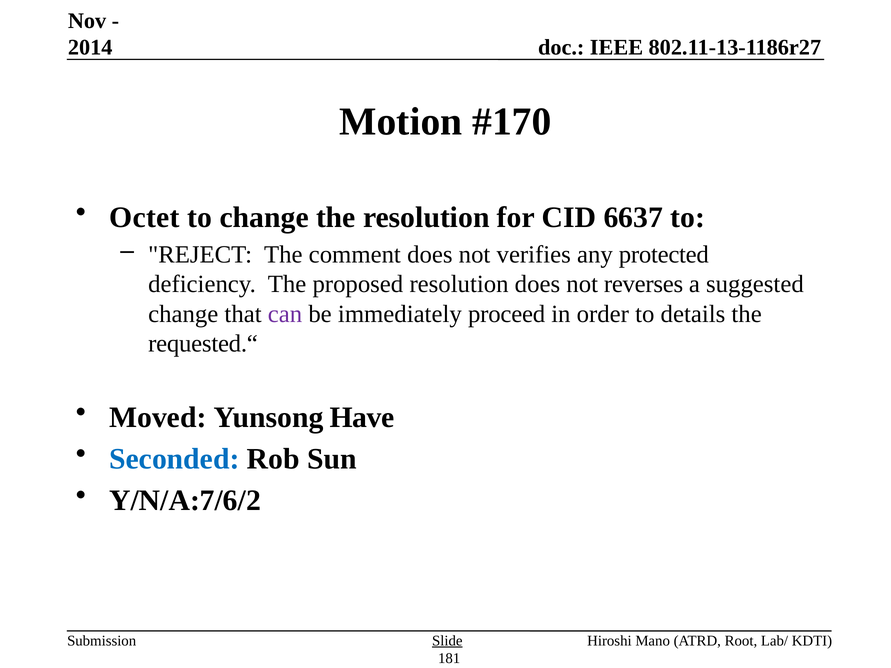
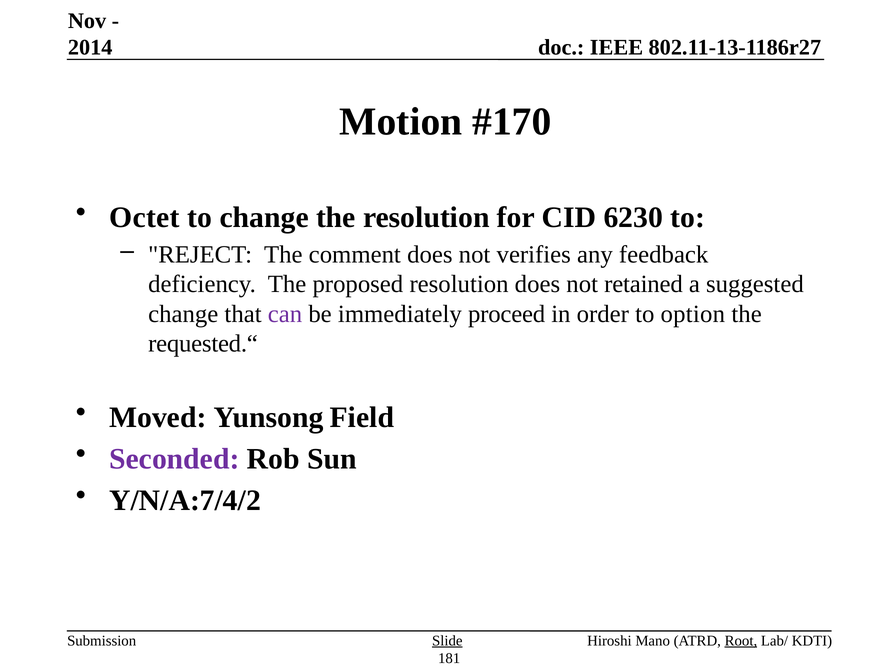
6637: 6637 -> 6230 (633, 217)
protected: protected -> feedback (664, 255)
reverses: reverses -> retained (643, 284)
details: details -> option (693, 314)
Have: Have -> Field (362, 417)
Seconded colour: blue -> purple (174, 459)
Y/N/A:7/6/2: Y/N/A:7/6/2 -> Y/N/A:7/4/2 (185, 501)
Root underline: none -> present (741, 641)
